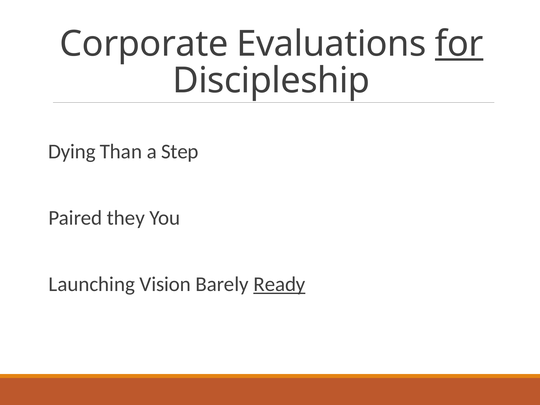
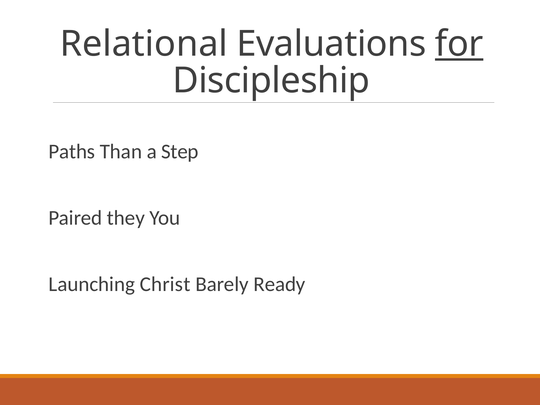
Corporate: Corporate -> Relational (144, 44)
Dying: Dying -> Paths (72, 151)
Vision: Vision -> Christ (165, 284)
Ready underline: present -> none (279, 284)
